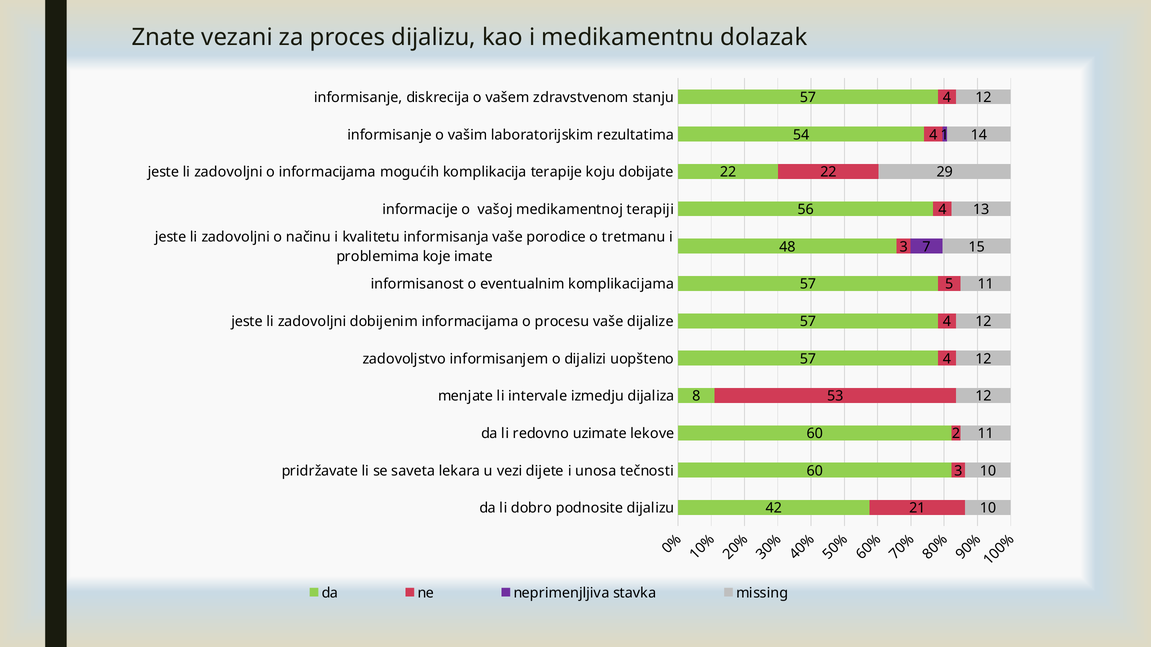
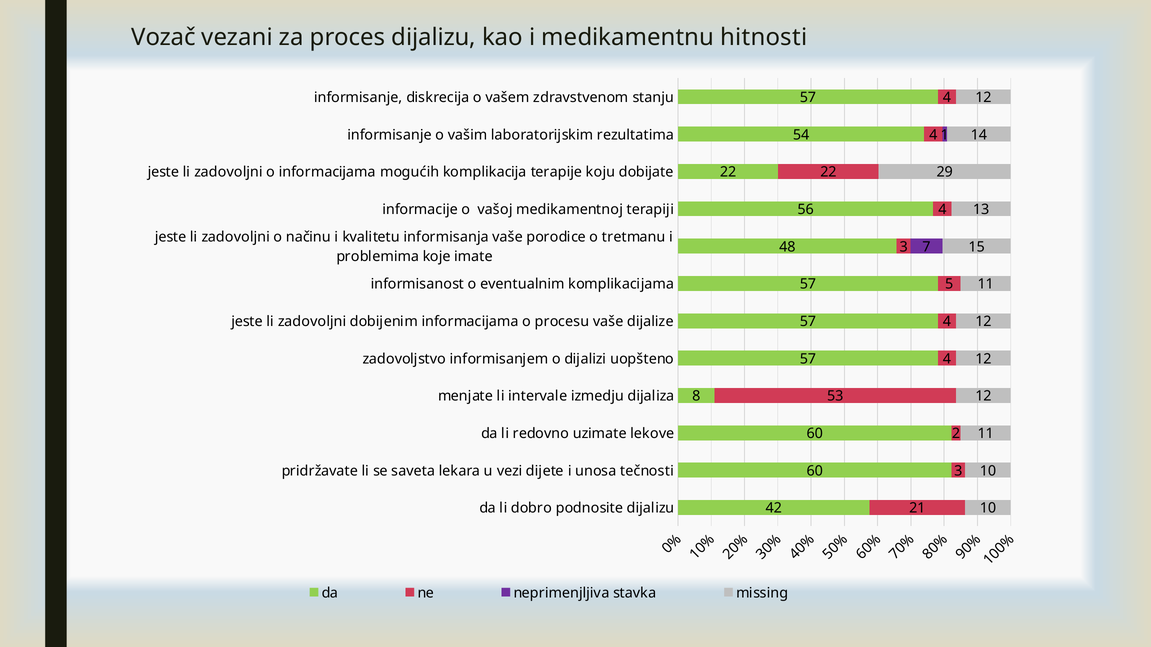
Znate: Znate -> Vozač (164, 37)
dolazak: dolazak -> hitnosti (764, 37)
